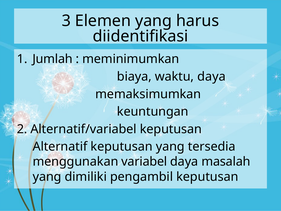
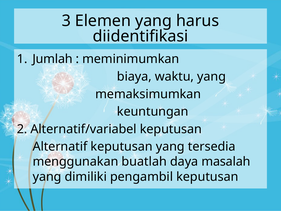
waktu daya: daya -> yang (212, 76)
variabel: variabel -> buatlah (144, 161)
